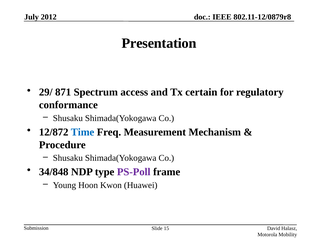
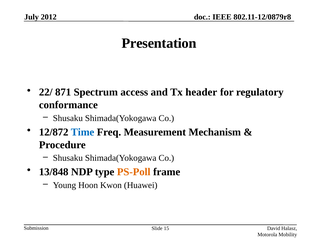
29/: 29/ -> 22/ (46, 92)
certain: certain -> header (201, 92)
34/848: 34/848 -> 13/848 (54, 172)
PS-Poll colour: purple -> orange (134, 172)
